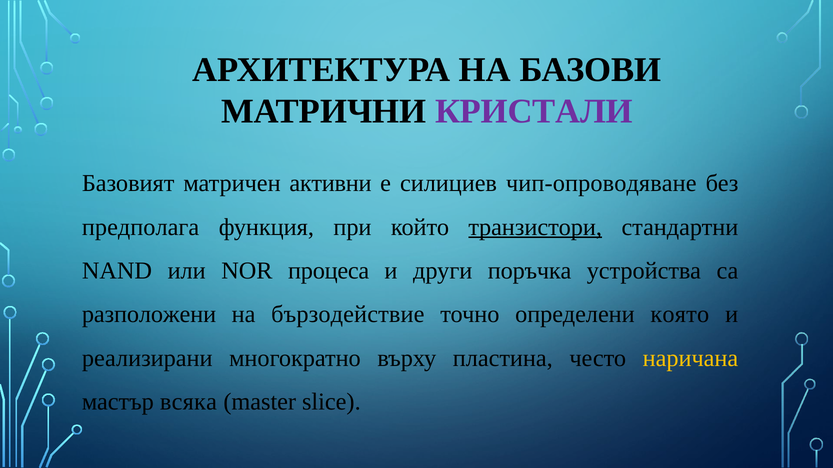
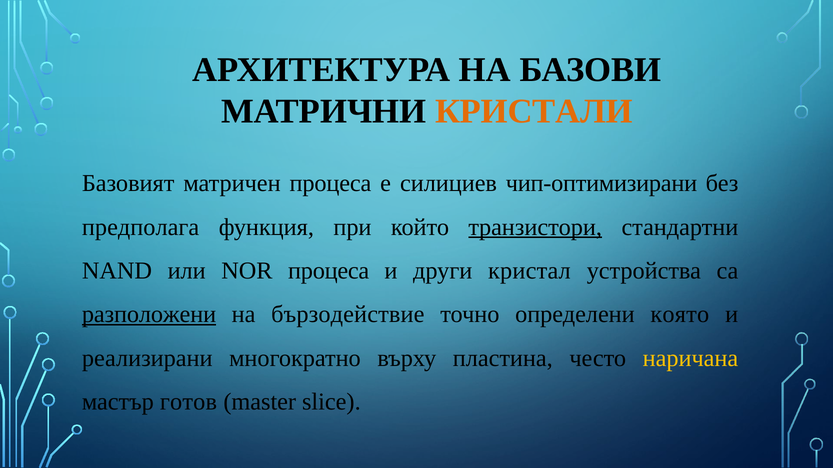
КРИСТАЛИ colour: purple -> orange (534, 112)
матричен активни: активни -> процеса (330, 184)
чип-опроводяване: чип-опроводяване -> чип-оптимизирани (602, 184)
поръчка: поръчка -> кристал (529, 271)
разположени underline: none -> present (149, 315)
всяка: всяка -> готов (188, 402)
